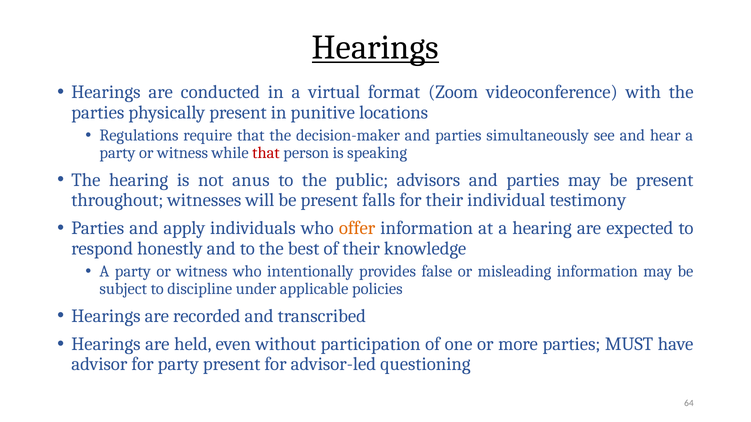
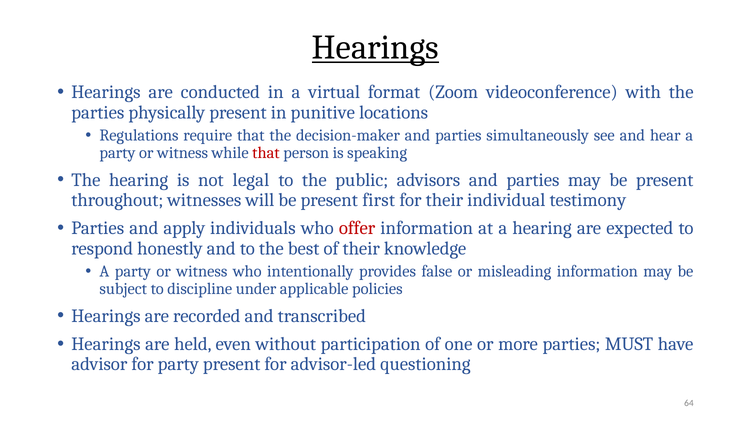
anus: anus -> legal (251, 180)
falls: falls -> first (379, 200)
offer colour: orange -> red (357, 228)
